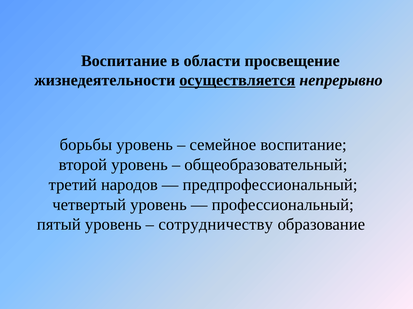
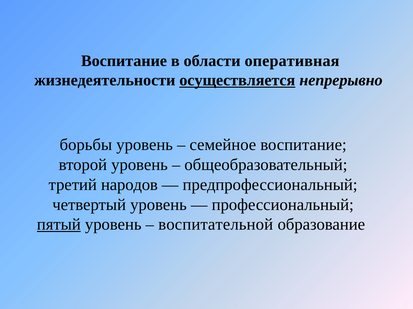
просвещение: просвещение -> оперативная (292, 61)
пятый underline: none -> present (59, 225)
сотрудничеству: сотрудничеству -> воспитательной (216, 225)
